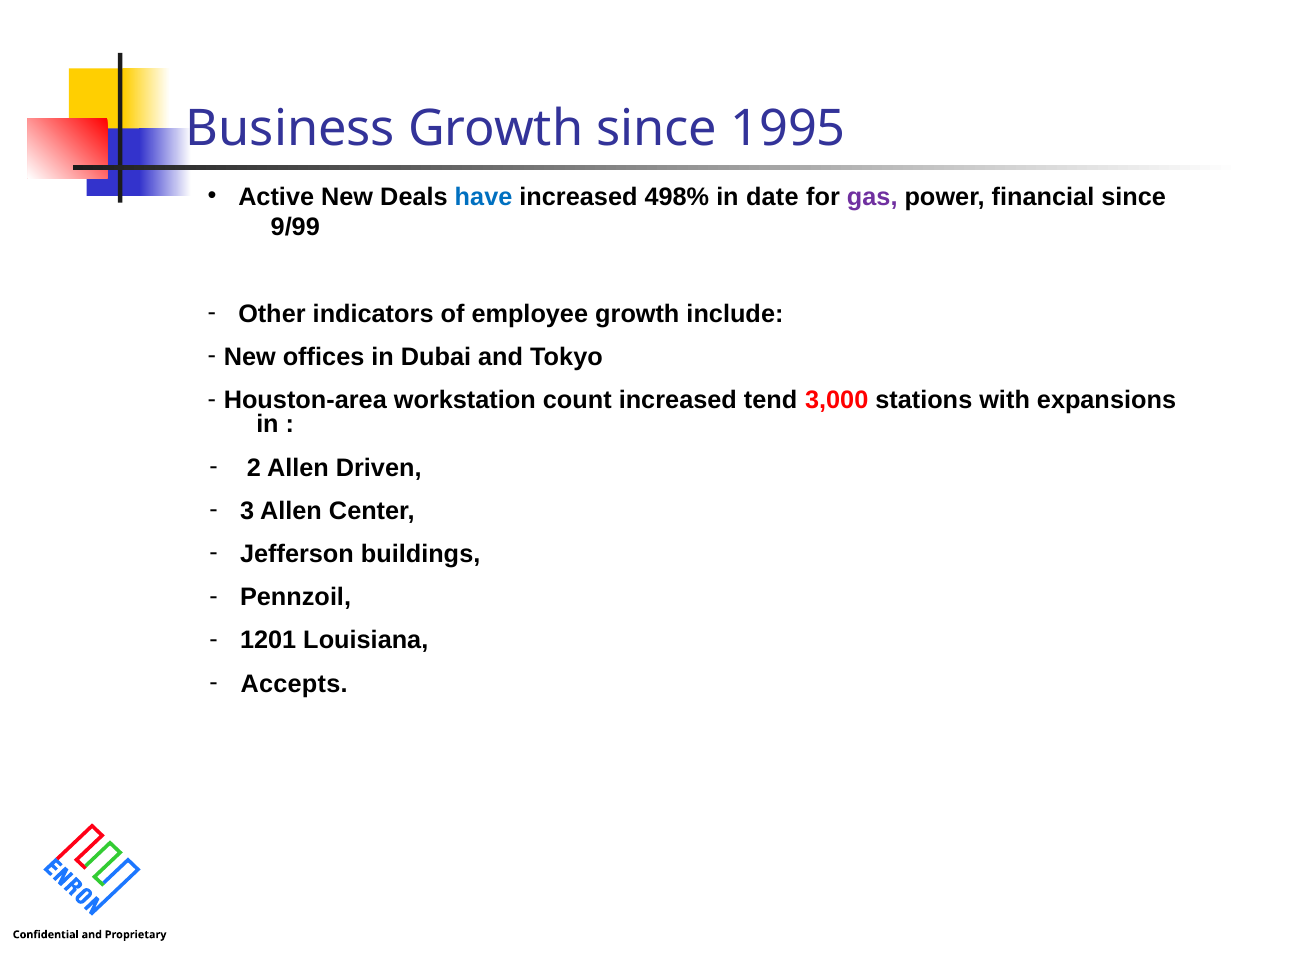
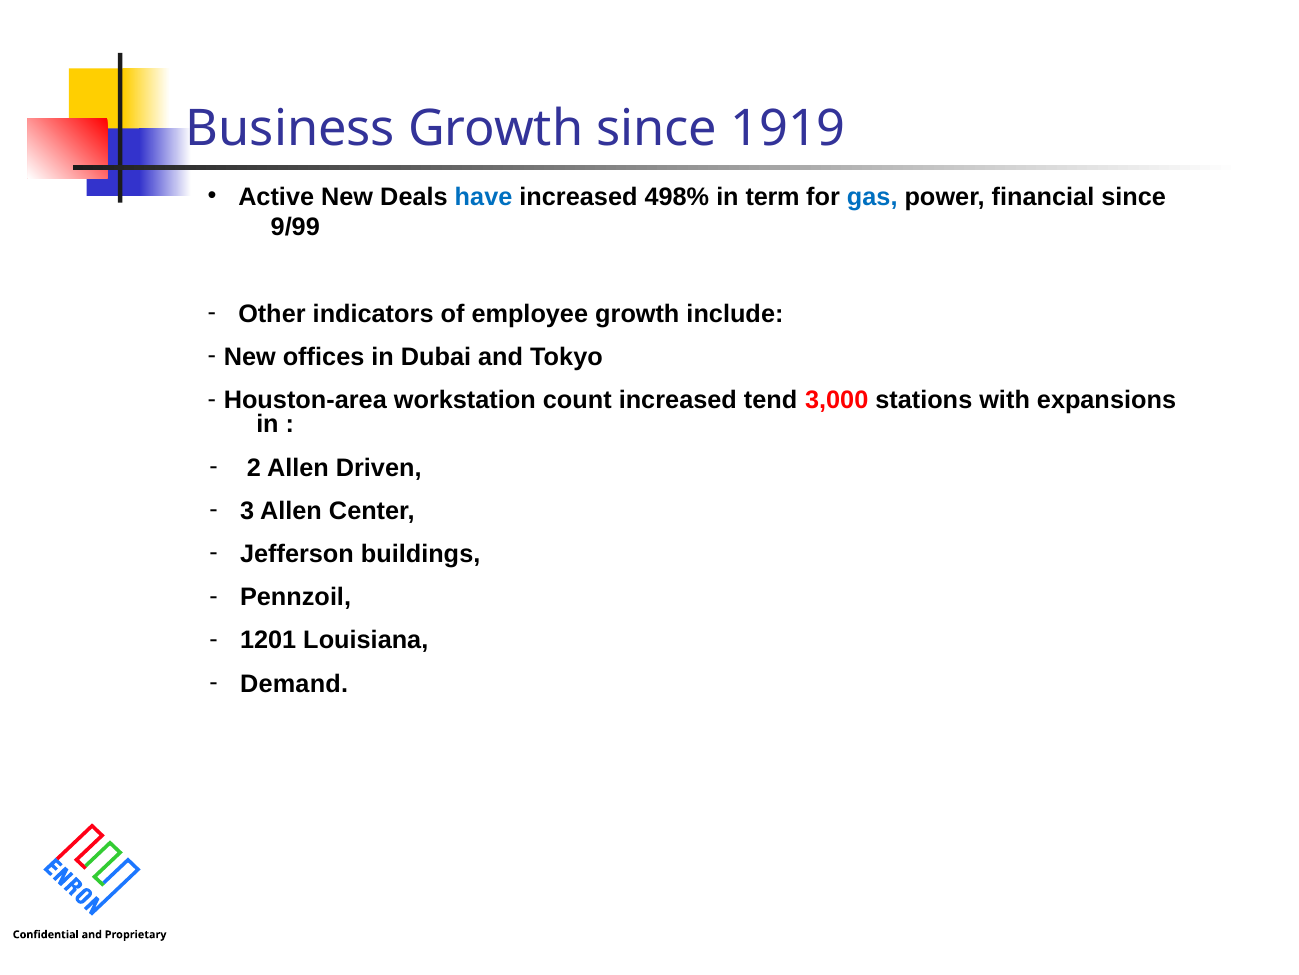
1995: 1995 -> 1919 (788, 129)
date: date -> term (773, 197)
gas colour: purple -> blue (872, 197)
Accepts: Accepts -> Demand (294, 683)
